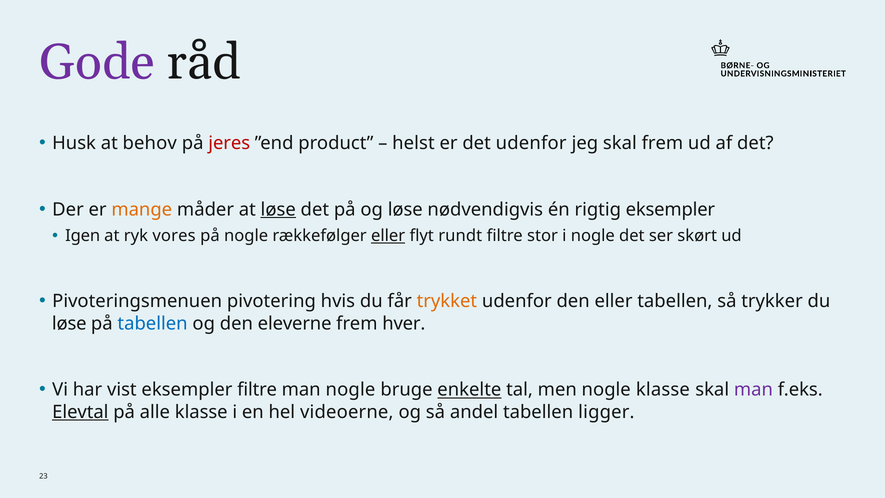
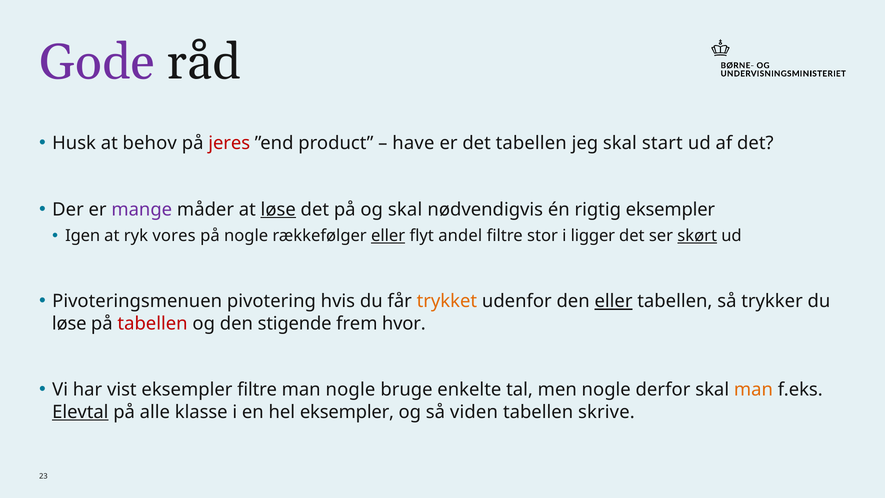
helst: helst -> have (413, 143)
det udenfor: udenfor -> tabellen (531, 143)
skal frem: frem -> start (662, 143)
mange colour: orange -> purple (142, 209)
og løse: løse -> skal (405, 209)
rundt: rundt -> andel (460, 236)
i nogle: nogle -> ligger (593, 236)
skørt underline: none -> present (697, 236)
eller underline: none -> present (614, 301)
tabellen colour: blue -> red (153, 323)
eleverne: eleverne -> stigende (295, 323)
hver: hver -> hvor (404, 323)
enkelte underline: present -> none (469, 390)
nogle klasse: klasse -> derfor (663, 390)
man colour: purple -> orange (753, 390)
hel videoerne: videoerne -> eksempler (347, 412)
andel: andel -> viden (474, 412)
ligger: ligger -> skrive (606, 412)
